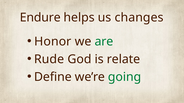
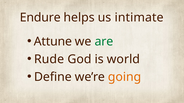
changes: changes -> intimate (139, 17)
Honor: Honor -> Attune (53, 42)
relate: relate -> world (123, 59)
going colour: green -> orange (125, 77)
